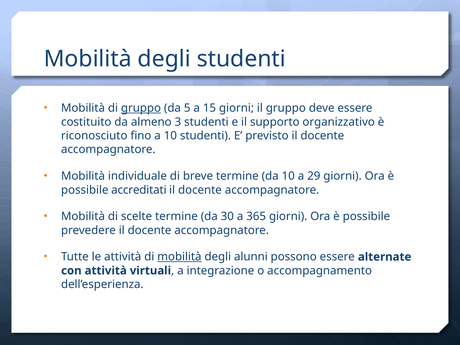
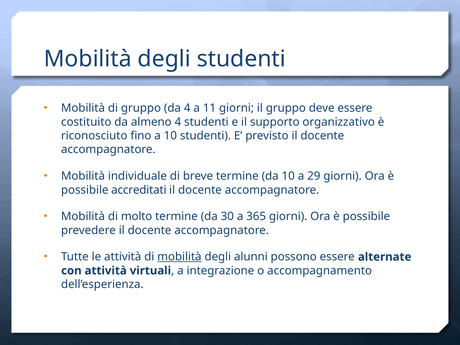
gruppo underline: present -> none (141, 108)
da 5: 5 -> 4 (187, 108)
15: 15 -> 11 (209, 108)
almeno 3: 3 -> 4 (178, 122)
scelte: scelte -> molto (137, 216)
